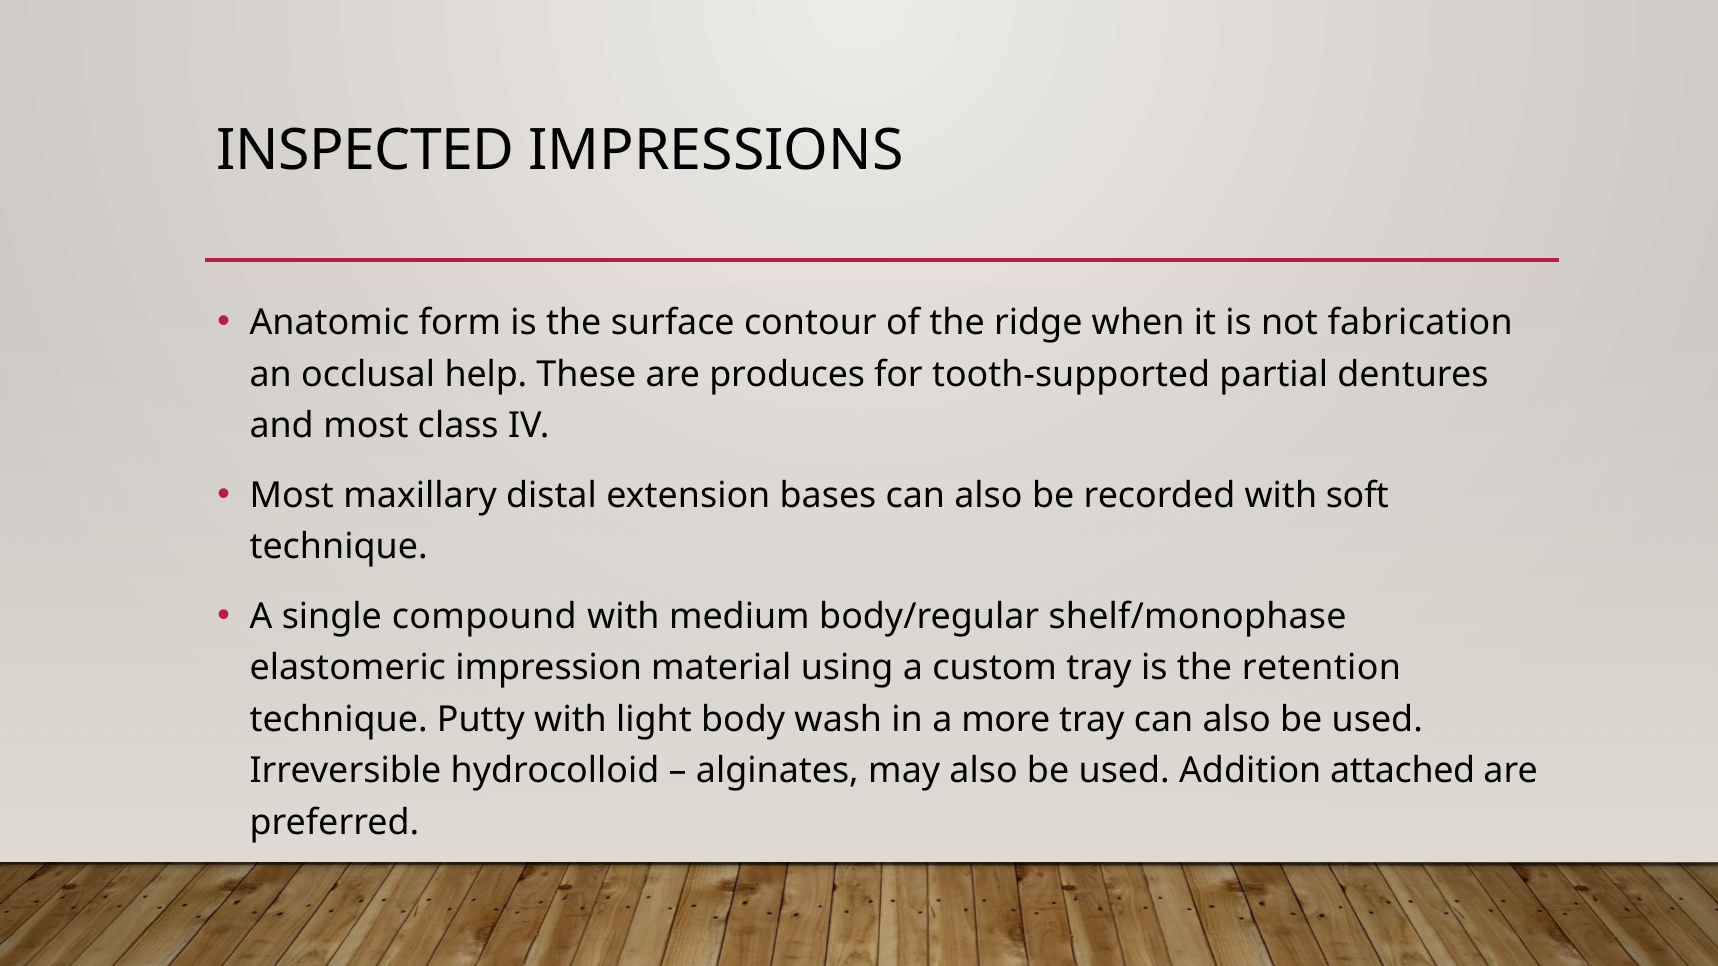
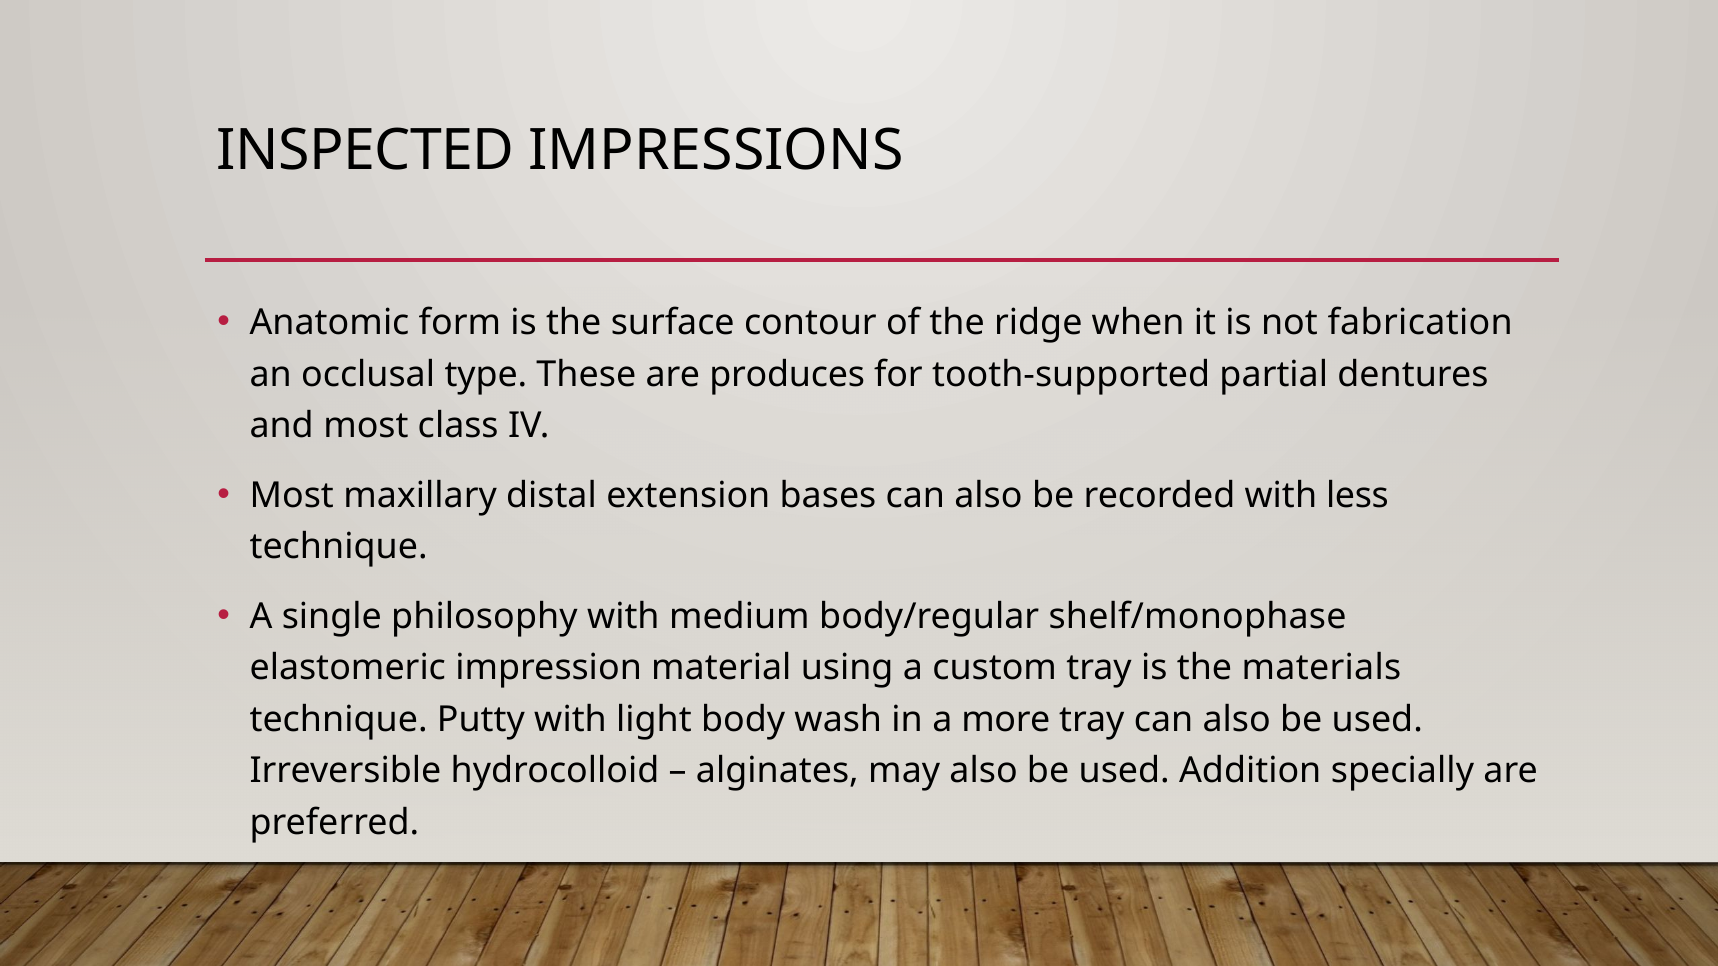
help: help -> type (486, 375)
soft: soft -> less (1357, 496)
compound: compound -> philosophy (484, 617)
retention: retention -> materials (1321, 668)
attached: attached -> specially (1402, 771)
